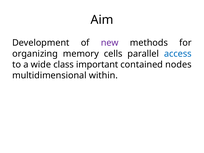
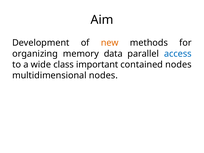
new colour: purple -> orange (110, 43)
cells: cells -> data (113, 54)
multidimensional within: within -> nodes (103, 75)
